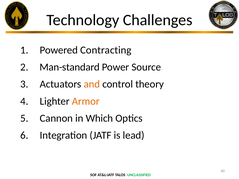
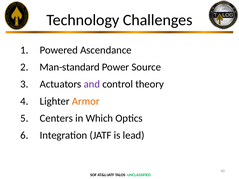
Contracting: Contracting -> Ascendance (106, 50)
and colour: orange -> purple (92, 84)
Cannon: Cannon -> Centers (56, 118)
